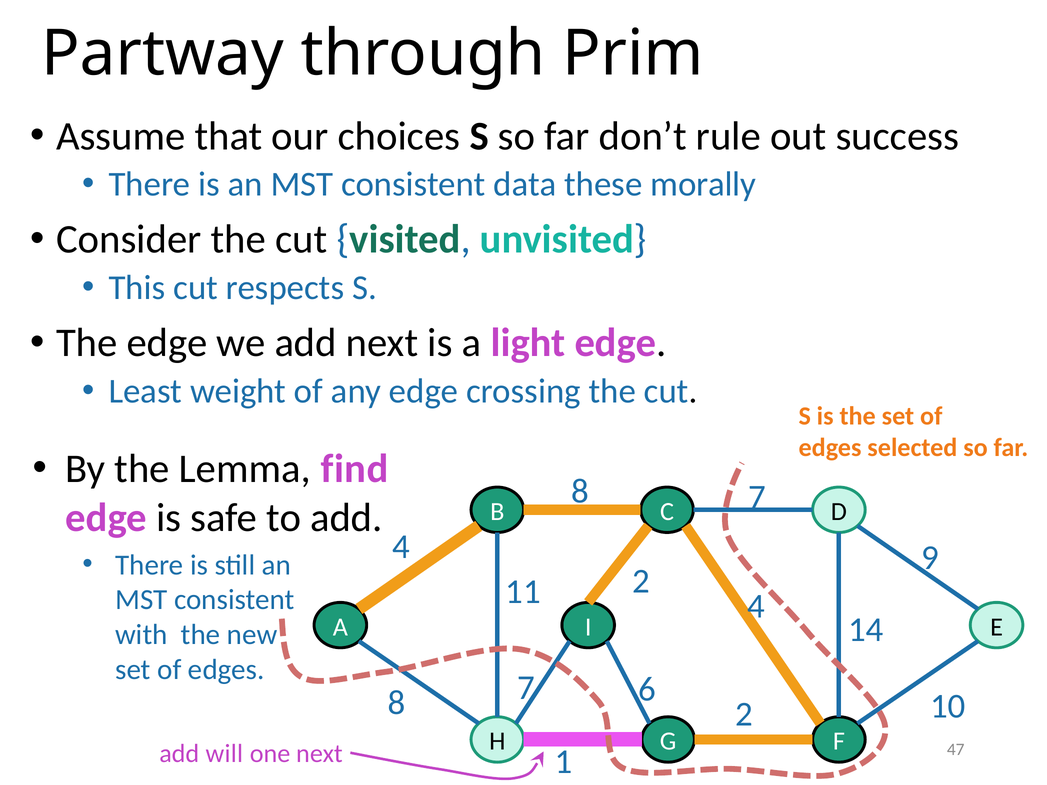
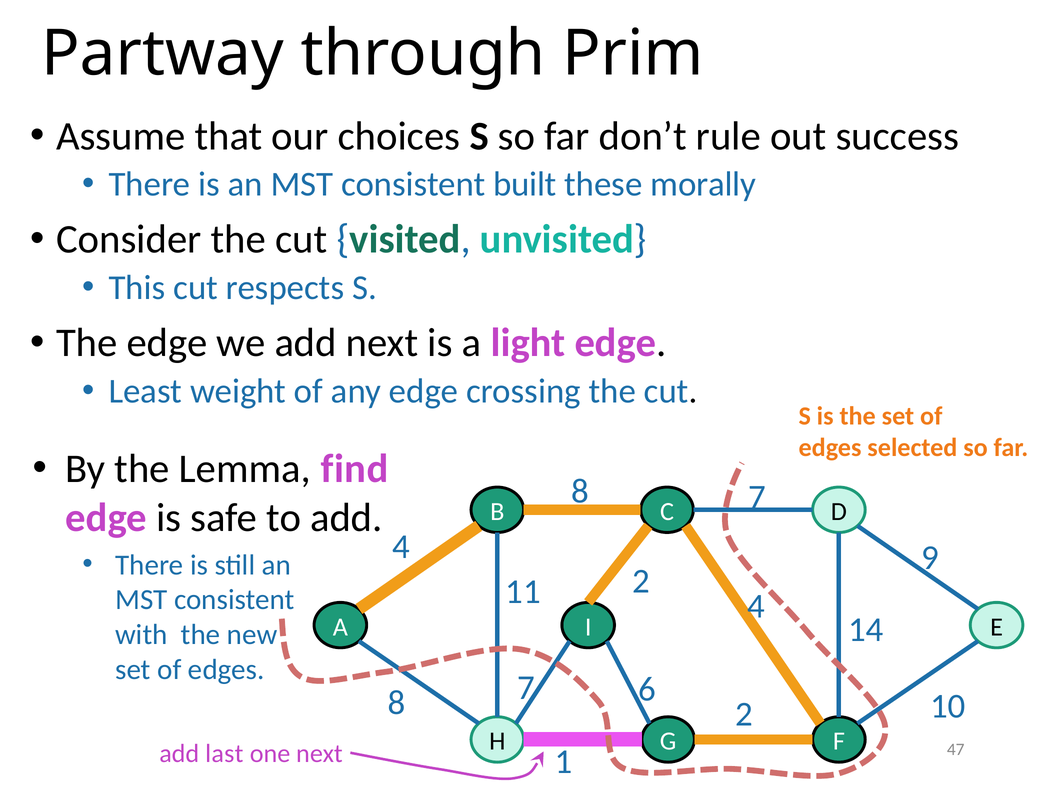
data: data -> built (525, 184)
will: will -> last (224, 754)
